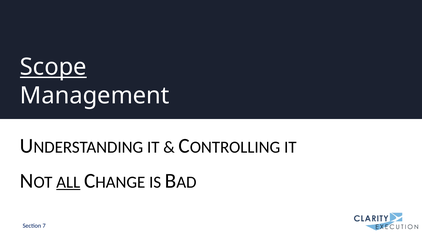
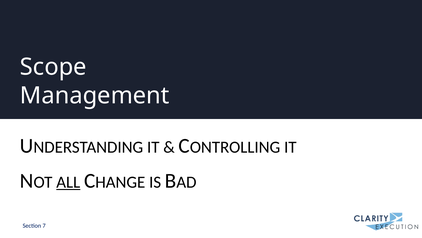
Scope underline: present -> none (53, 67)
